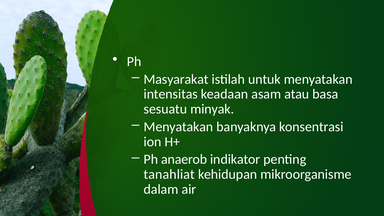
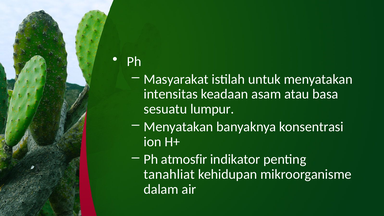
minyak: minyak -> lumpur (212, 109)
anaerob: anaerob -> atmosfir (184, 159)
